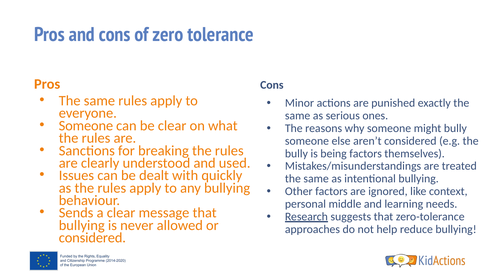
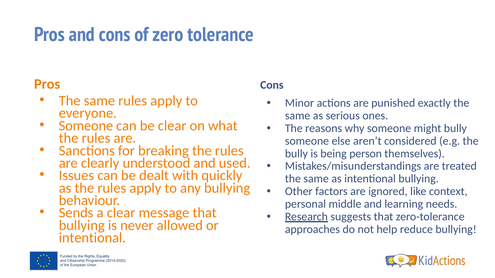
being factors: factors -> person (366, 154)
considered: considered -> intentional (92, 238)
